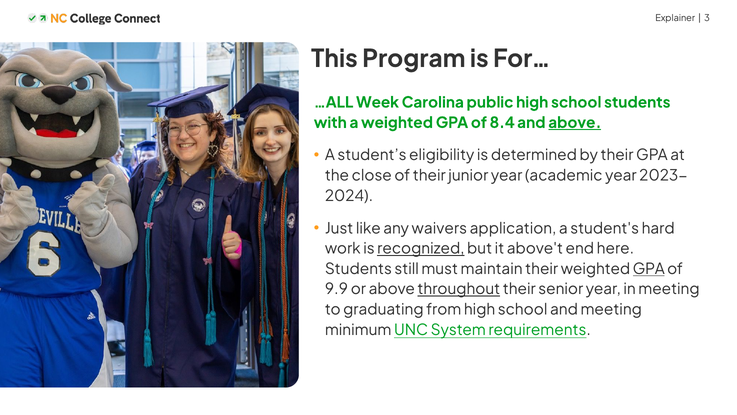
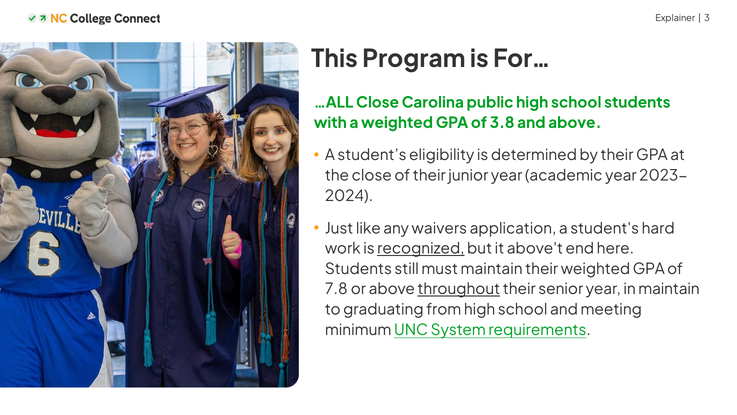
…ALL Week: Week -> Close (377, 102)
8.4: 8.4 -> 3.8 (502, 123)
above underline: present -> none (575, 123)
GPA underline: present -> none (649, 269)
9.9: 9.9 -> 7.8 (336, 289)
in meeting: meeting -> maintain (669, 289)
